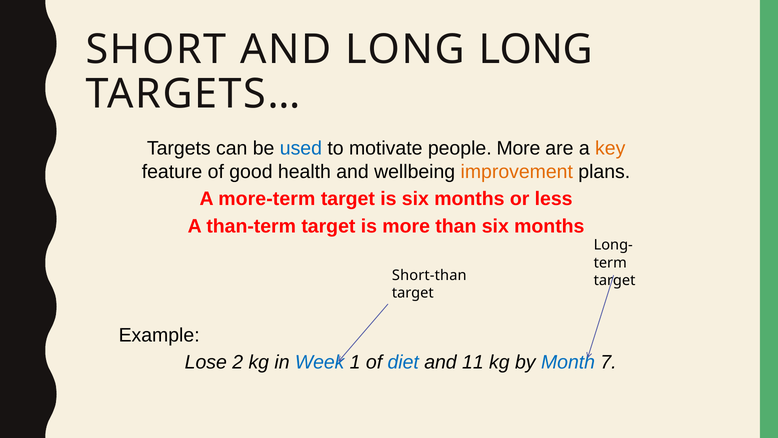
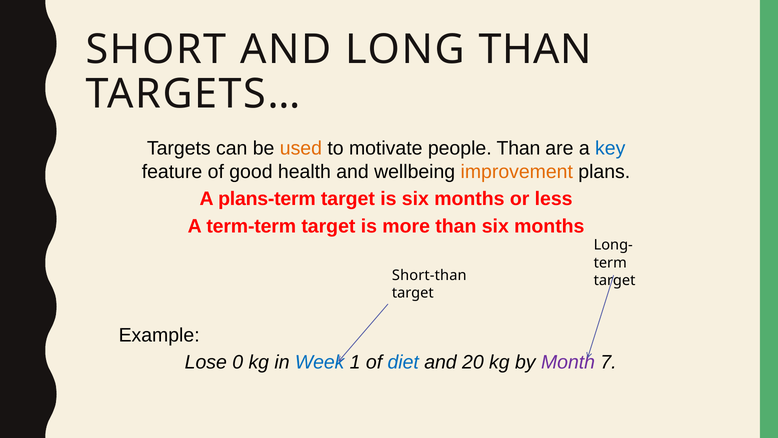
LONG LONG: LONG -> THAN (535, 49)
used colour: blue -> orange (301, 148)
people More: More -> Than (518, 148)
key colour: orange -> blue (610, 148)
more-term: more-term -> plans-term (267, 199)
than-term: than-term -> term-term (251, 226)
2: 2 -> 0 (238, 362)
11: 11 -> 20 (473, 362)
Month colour: blue -> purple (568, 362)
